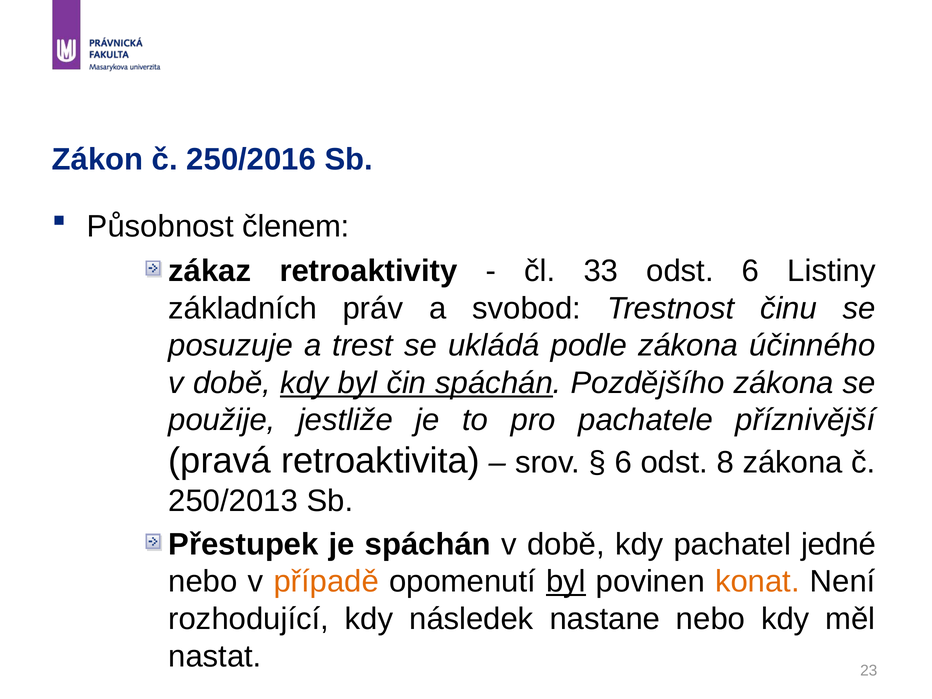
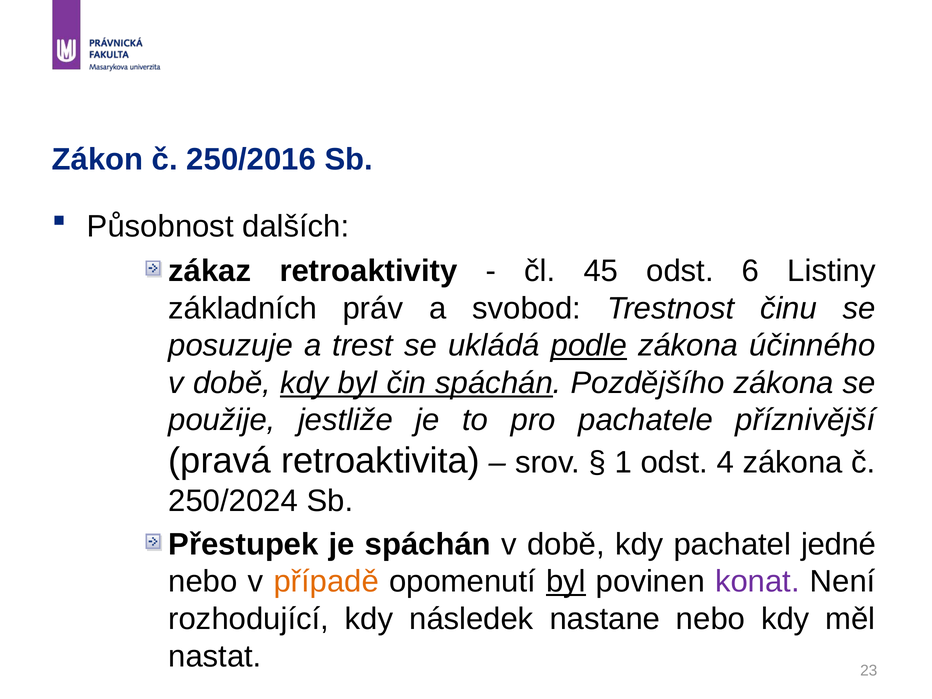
členem: členem -> dalších (296, 226)
33: 33 -> 45 (601, 271)
podle underline: none -> present (589, 346)
6: 6 -> 1 (623, 463)
8: 8 -> 4 (725, 463)
250/2013: 250/2013 -> 250/2024 (233, 501)
konat colour: orange -> purple (757, 582)
